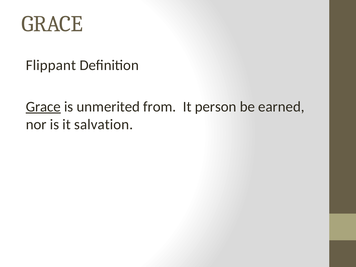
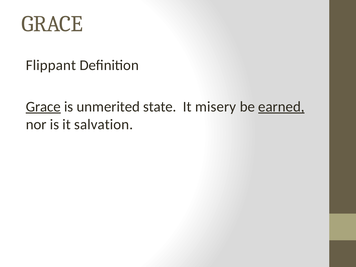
from: from -> state (160, 107)
person: person -> misery (216, 107)
earned underline: none -> present (281, 107)
